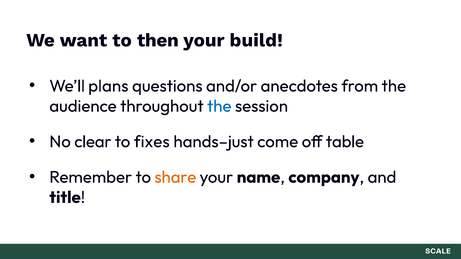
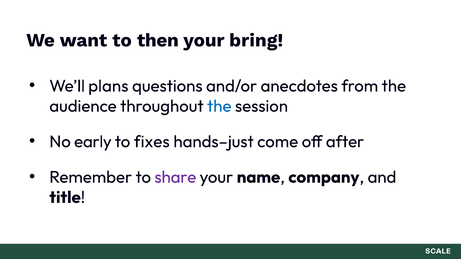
build: build -> bring (256, 40)
clear: clear -> early (93, 142)
table: table -> after (345, 142)
share colour: orange -> purple (175, 177)
